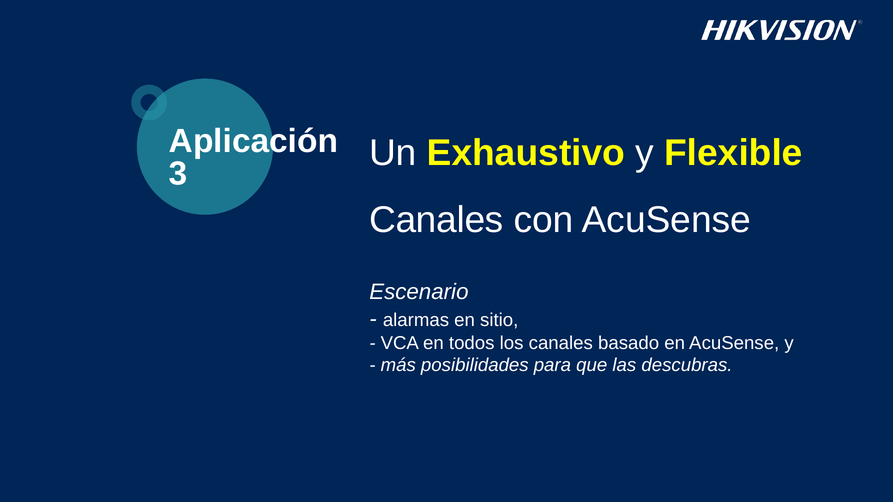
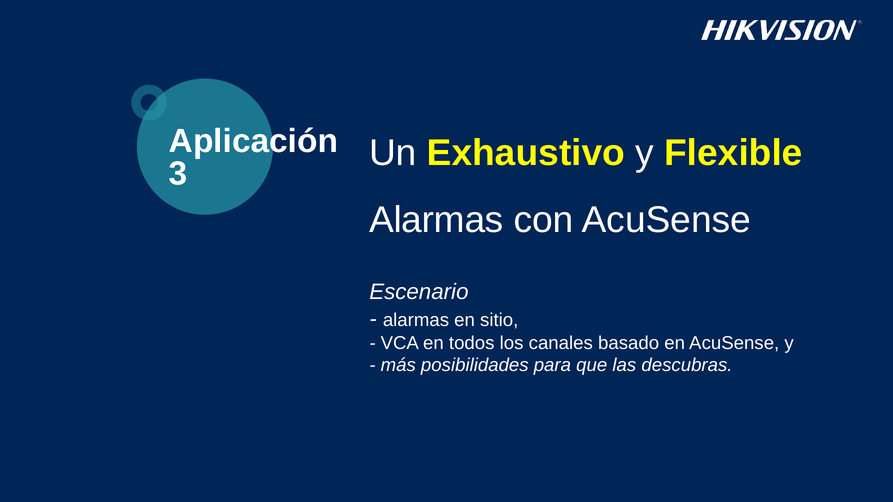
Canales: Canales -> Alarmas (436, 220)
